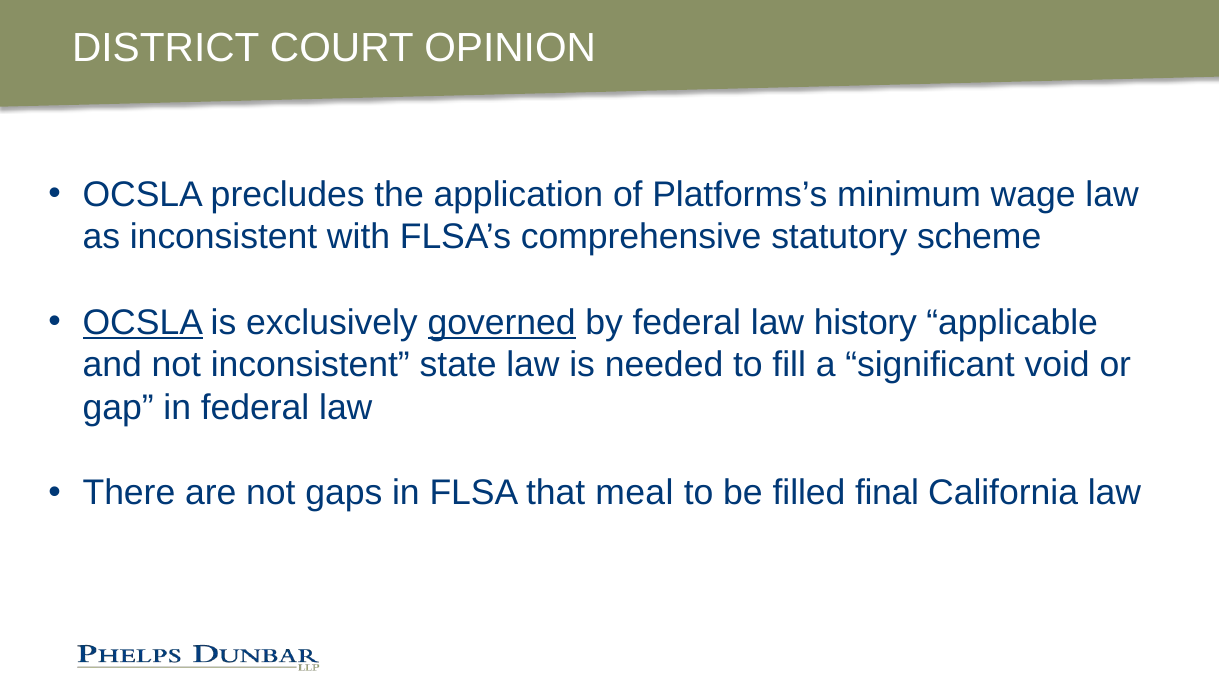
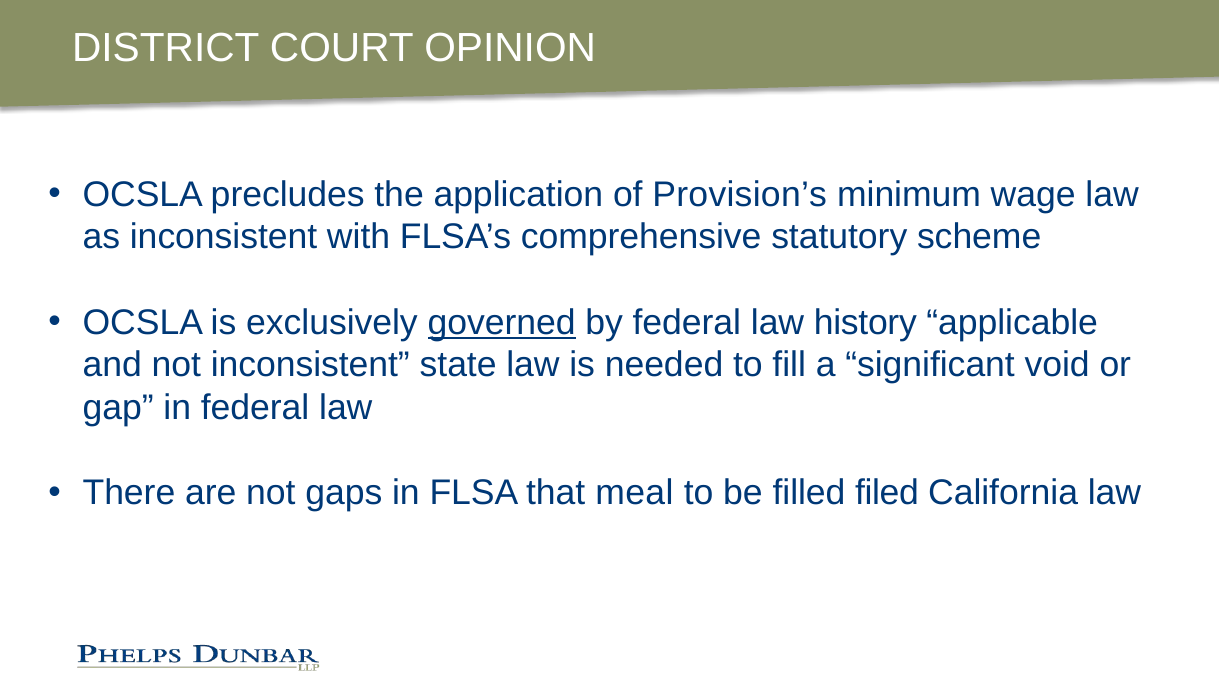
Platforms’s: Platforms’s -> Provision’s (740, 194)
OCSLA underline: present -> none (143, 322)
final: final -> filed (887, 493)
